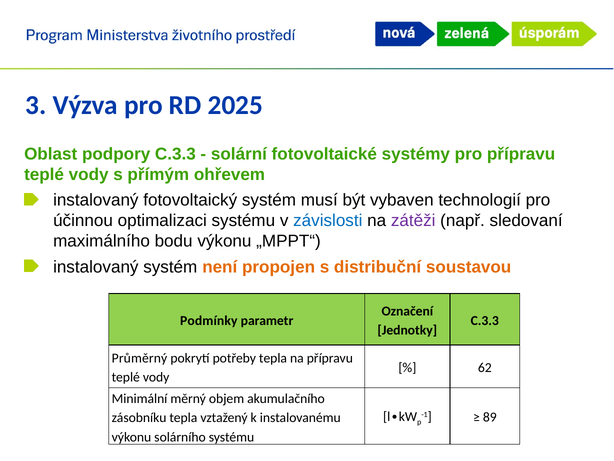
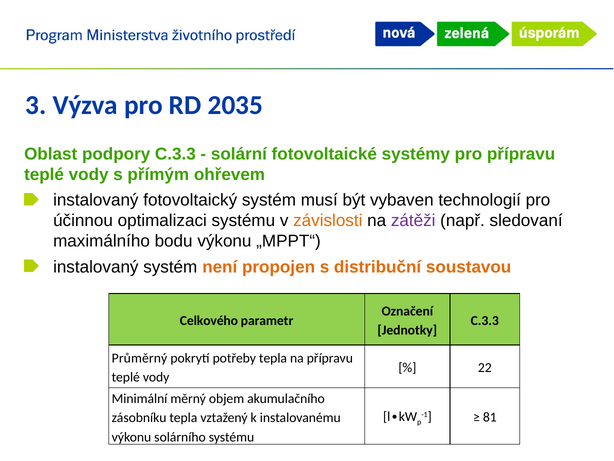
2025: 2025 -> 2035 (235, 105)
závislosti colour: blue -> orange (328, 221)
Podmínky: Podmínky -> Celkového (209, 320)
62: 62 -> 22 (485, 367)
89: 89 -> 81 (490, 417)
